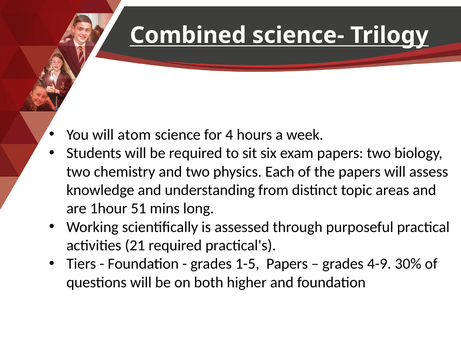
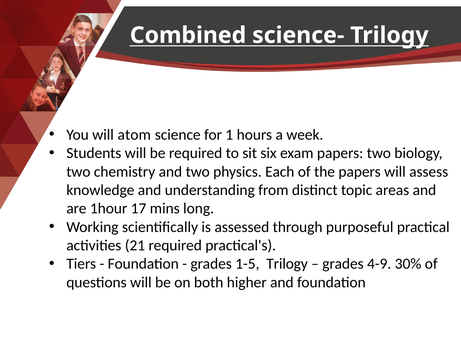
4: 4 -> 1 (229, 135)
51: 51 -> 17 (139, 208)
1-5 Papers: Papers -> Trilogy (287, 264)
